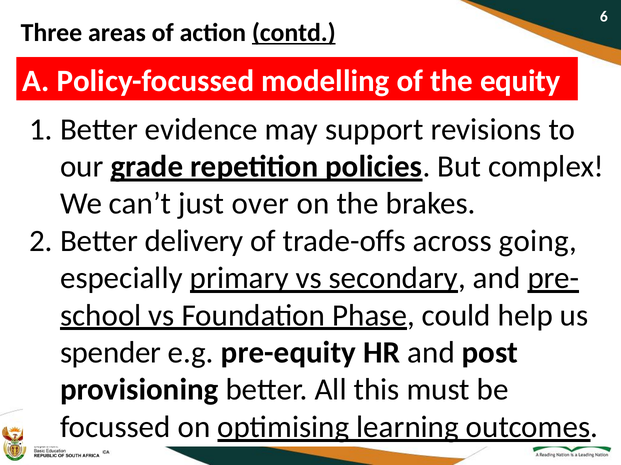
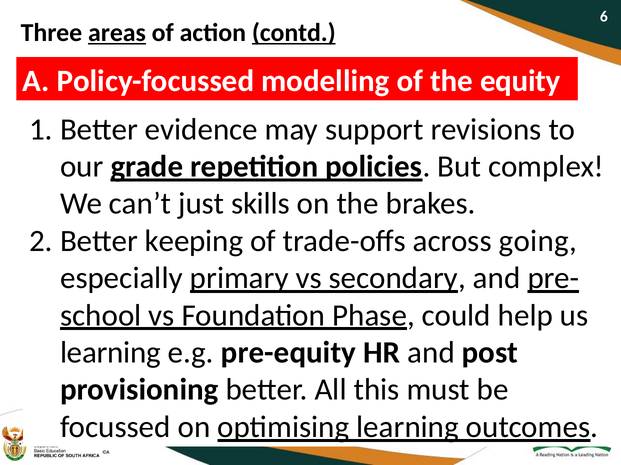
areas underline: none -> present (117, 33)
over: over -> skills (261, 204)
delivery: delivery -> keeping (194, 241)
spender: spender -> learning (111, 353)
